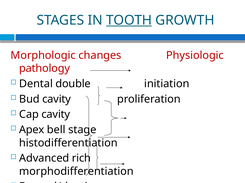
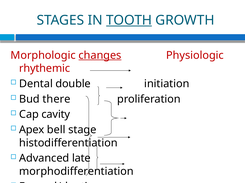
changes underline: none -> present (100, 55)
pathology: pathology -> rhythemic (45, 69)
Bud cavity: cavity -> there (56, 99)
rich: rich -> late (81, 159)
